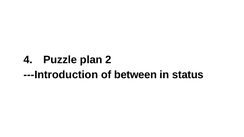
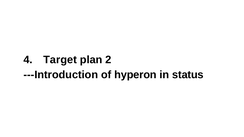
Puzzle: Puzzle -> Target (60, 60)
between: between -> hyperon (135, 75)
